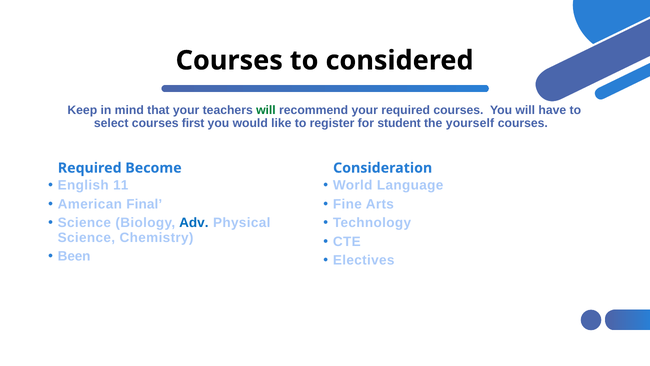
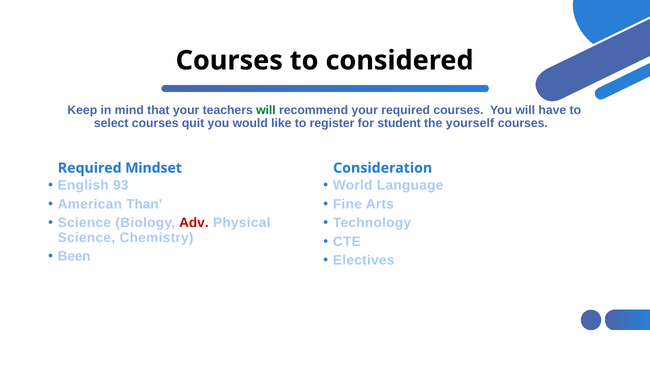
first: first -> quit (193, 123)
Become: Become -> Mindset (154, 168)
11: 11 -> 93 (121, 185)
Final: Final -> Than (144, 204)
Adv colour: blue -> red (194, 223)
